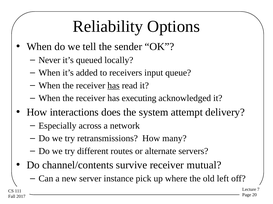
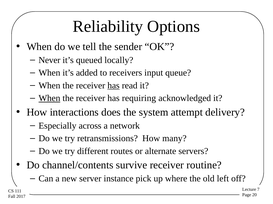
When underline: none -> present (49, 99)
executing: executing -> requiring (139, 99)
mutual: mutual -> routine (204, 166)
